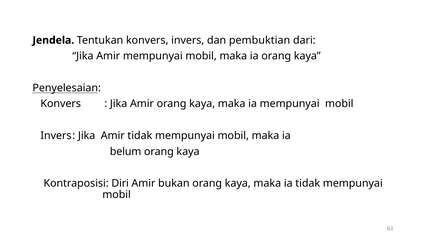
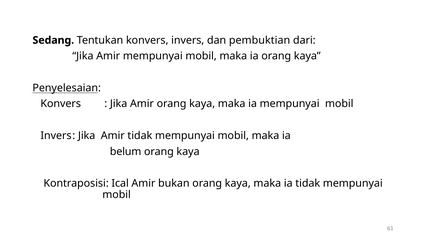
Jendela: Jendela -> Sedang (53, 40)
Diri: Diri -> Ical (120, 184)
